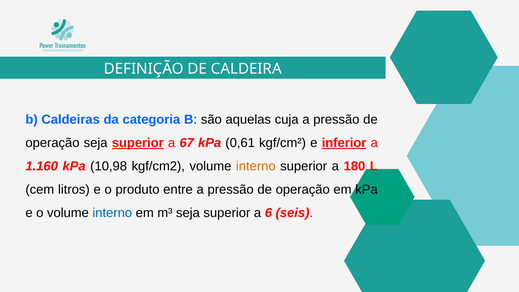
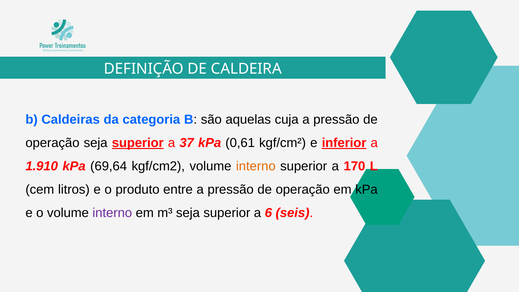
67: 67 -> 37 (187, 143)
1.160: 1.160 -> 1.910 (42, 166)
10,98: 10,98 -> 69,64 (109, 166)
180: 180 -> 170 (354, 166)
interno colour: blue -> purple (112, 213)
